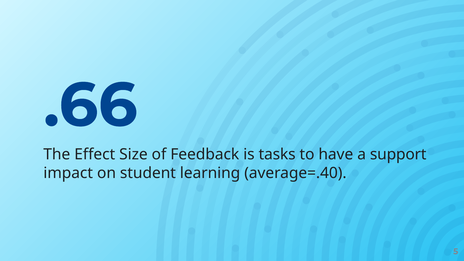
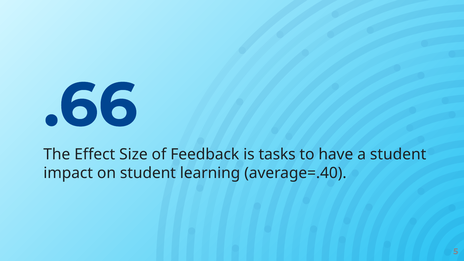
a support: support -> student (398, 154)
